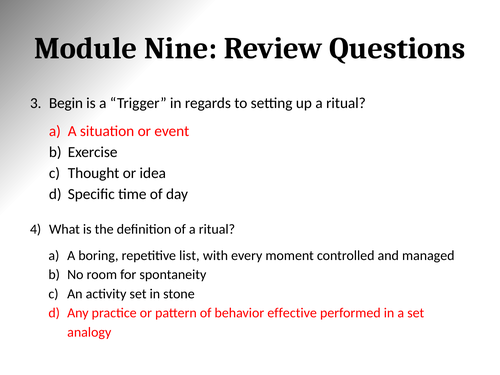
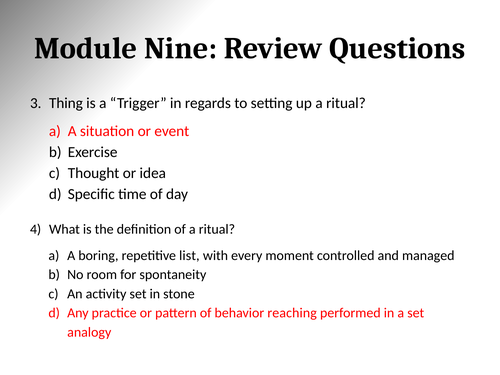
Begin: Begin -> Thing (66, 103)
effective: effective -> reaching (292, 313)
